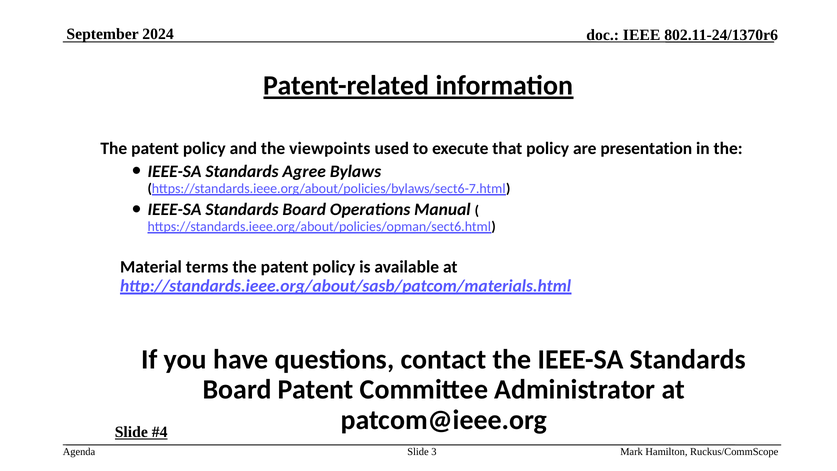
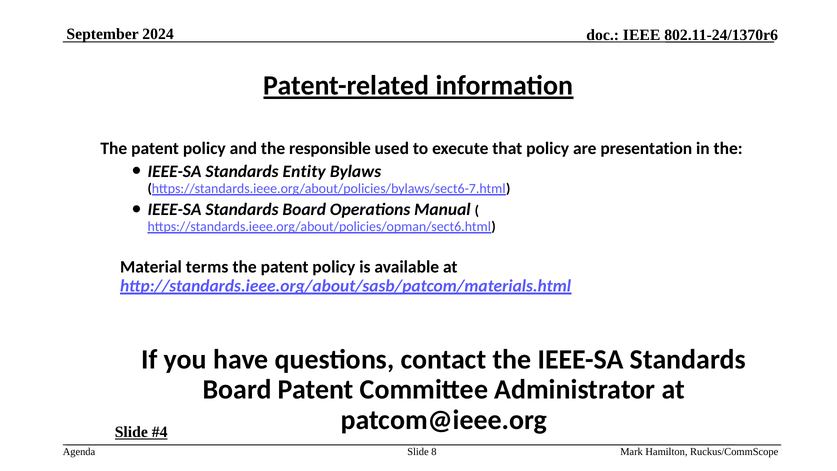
viewpoints: viewpoints -> responsible (330, 148)
Agree: Agree -> Entity (304, 171)
3: 3 -> 8 (434, 452)
